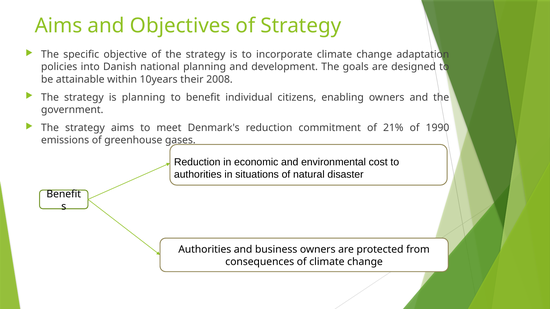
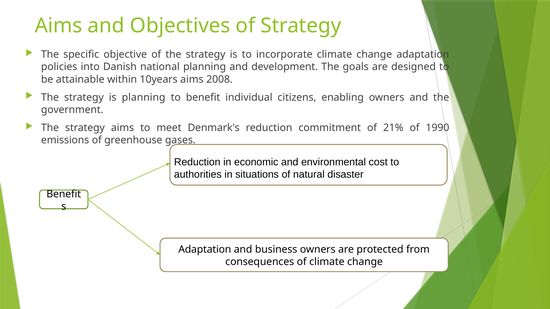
10years their: their -> aims (192, 79)
Authorities: Authorities -> Adaptation (205, 250)
